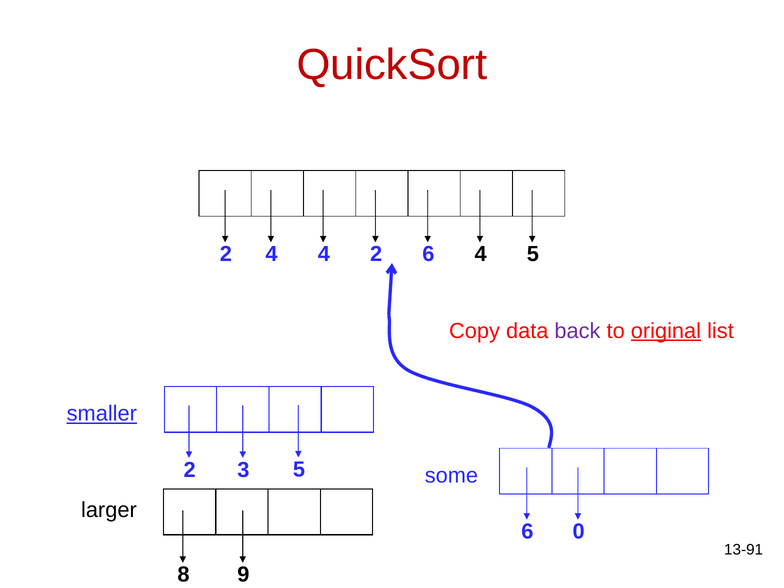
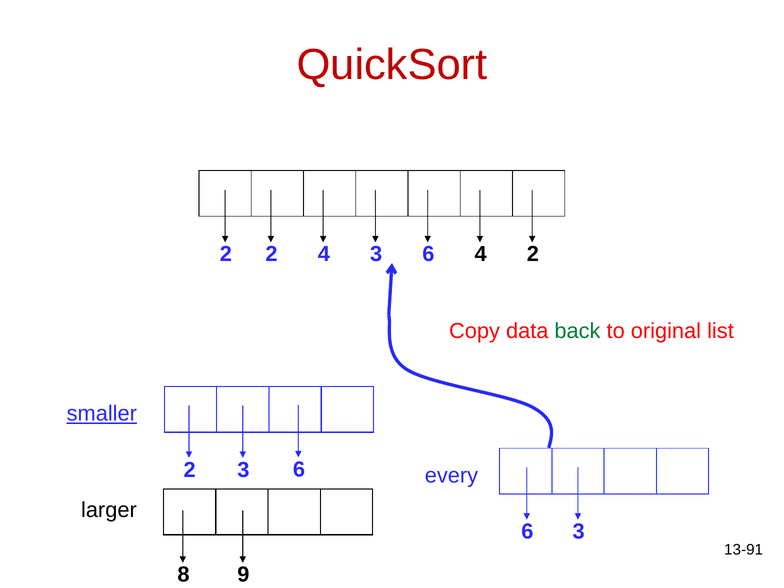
2 4: 4 -> 2 (272, 254)
4 2: 2 -> 3 (376, 254)
4 5: 5 -> 2 (533, 254)
back colour: purple -> green (577, 331)
original underline: present -> none (666, 331)
2 3 5: 5 -> 6 (299, 469)
some: some -> every (451, 475)
6 0: 0 -> 3 (579, 532)
